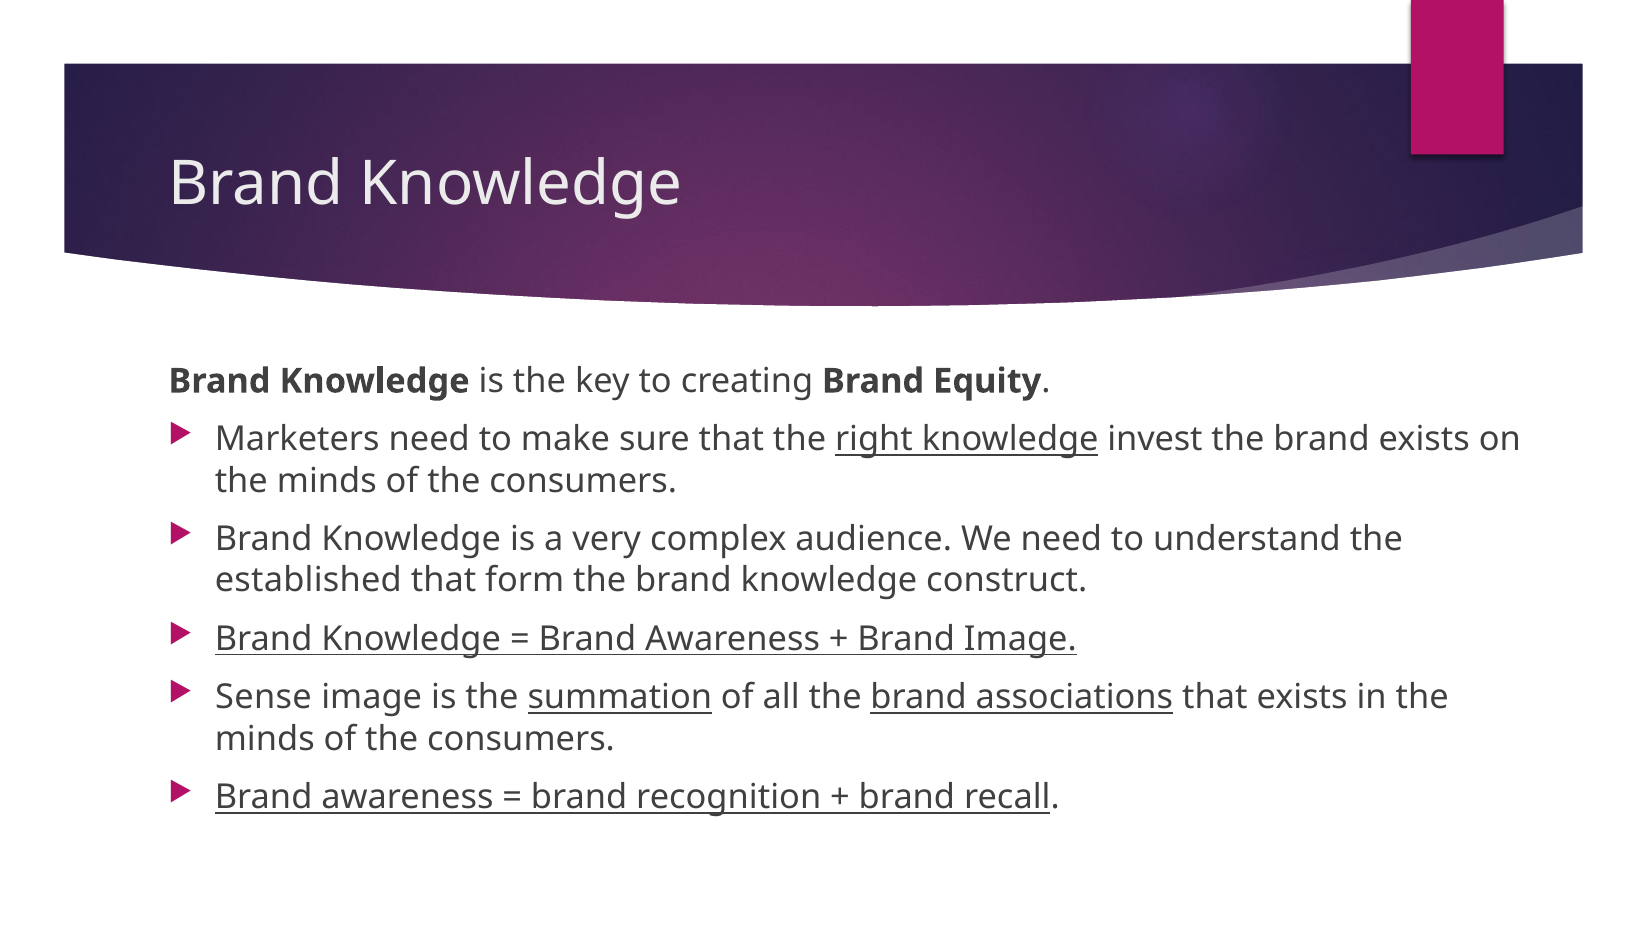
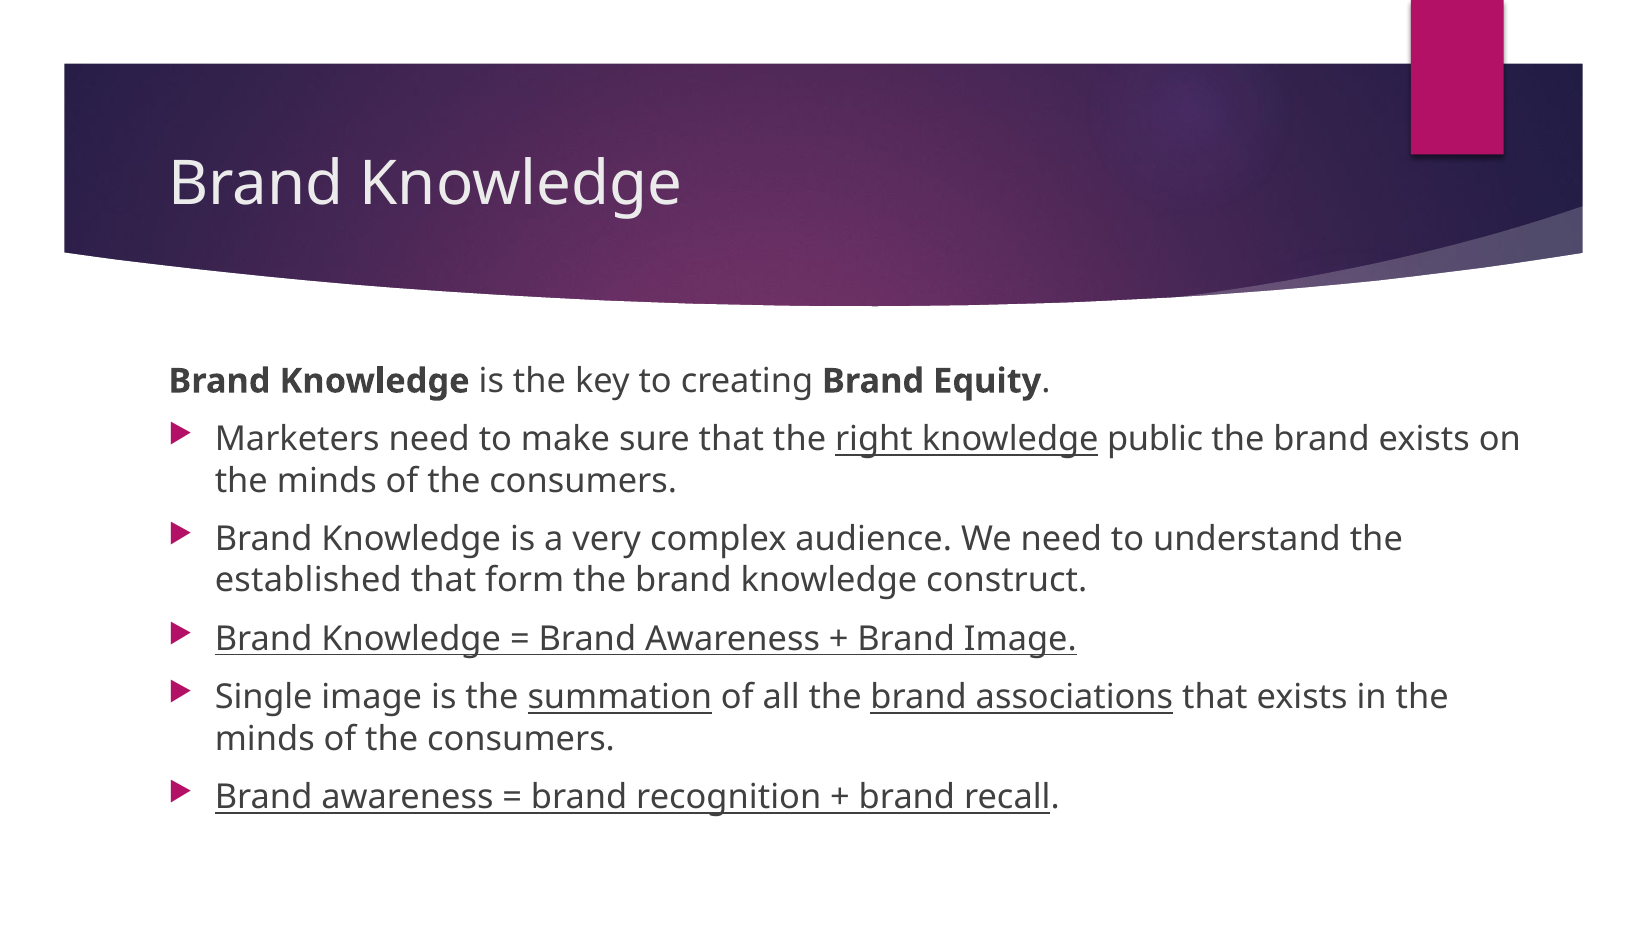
invest: invest -> public (1155, 440)
Sense: Sense -> Single (264, 697)
